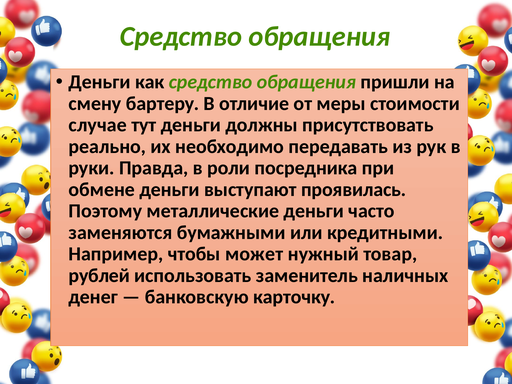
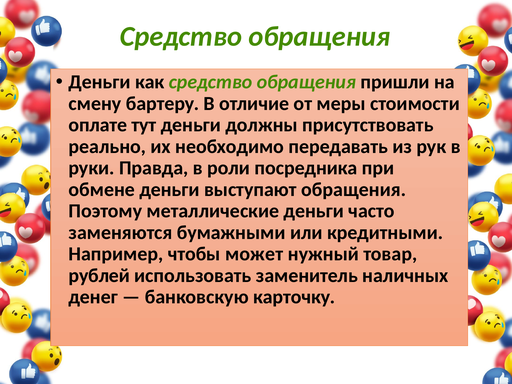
случае: случае -> оплате (98, 125)
выступают проявилась: проявилась -> обращения (354, 190)
